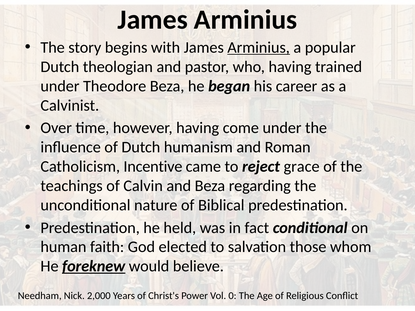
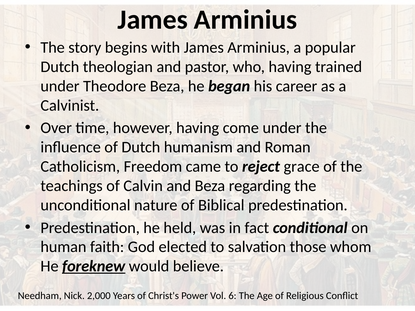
Arminius underline: present -> none (259, 47)
Incentive: Incentive -> Freedom (153, 167)
0: 0 -> 6 (232, 296)
